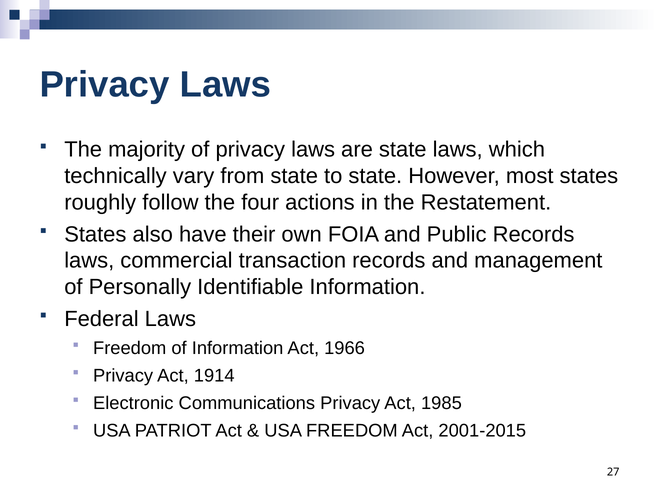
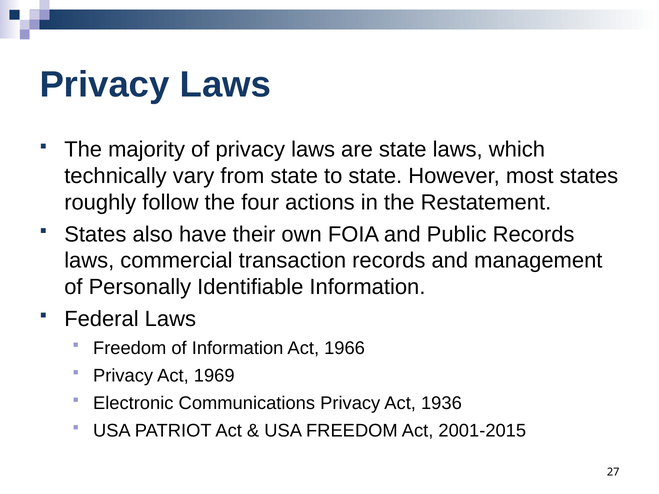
1914: 1914 -> 1969 (214, 376)
1985: 1985 -> 1936 (441, 403)
